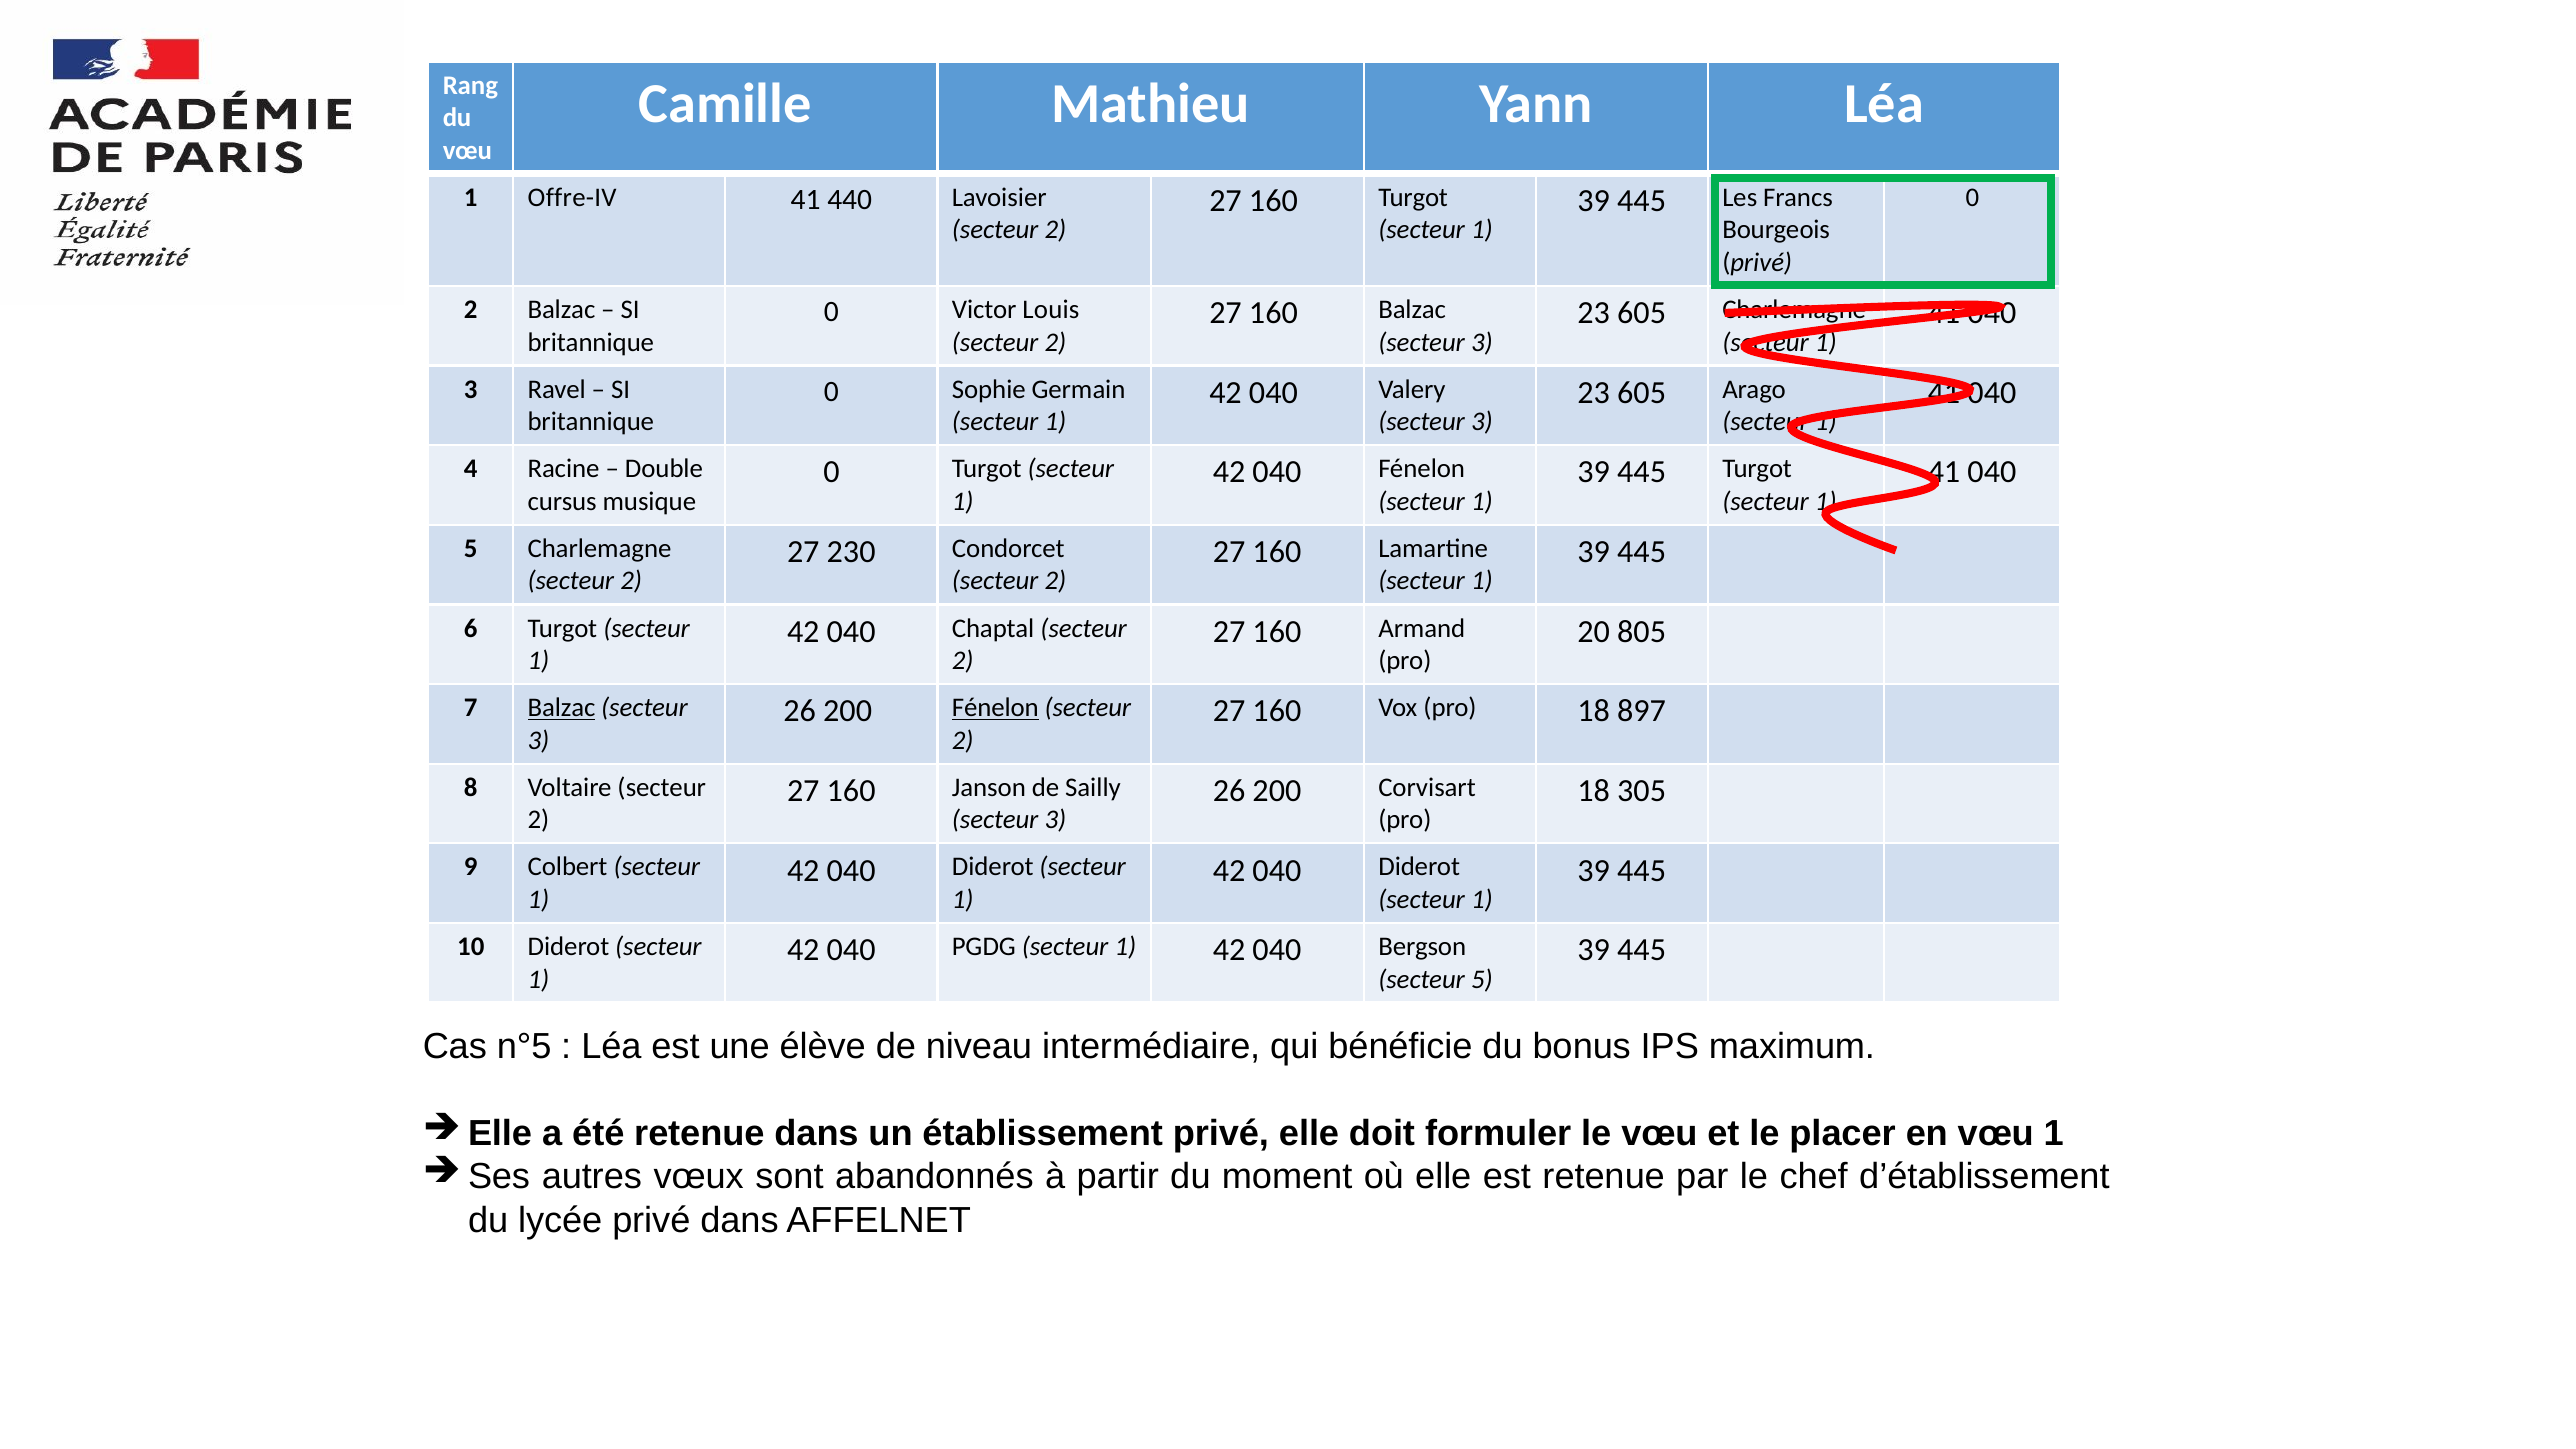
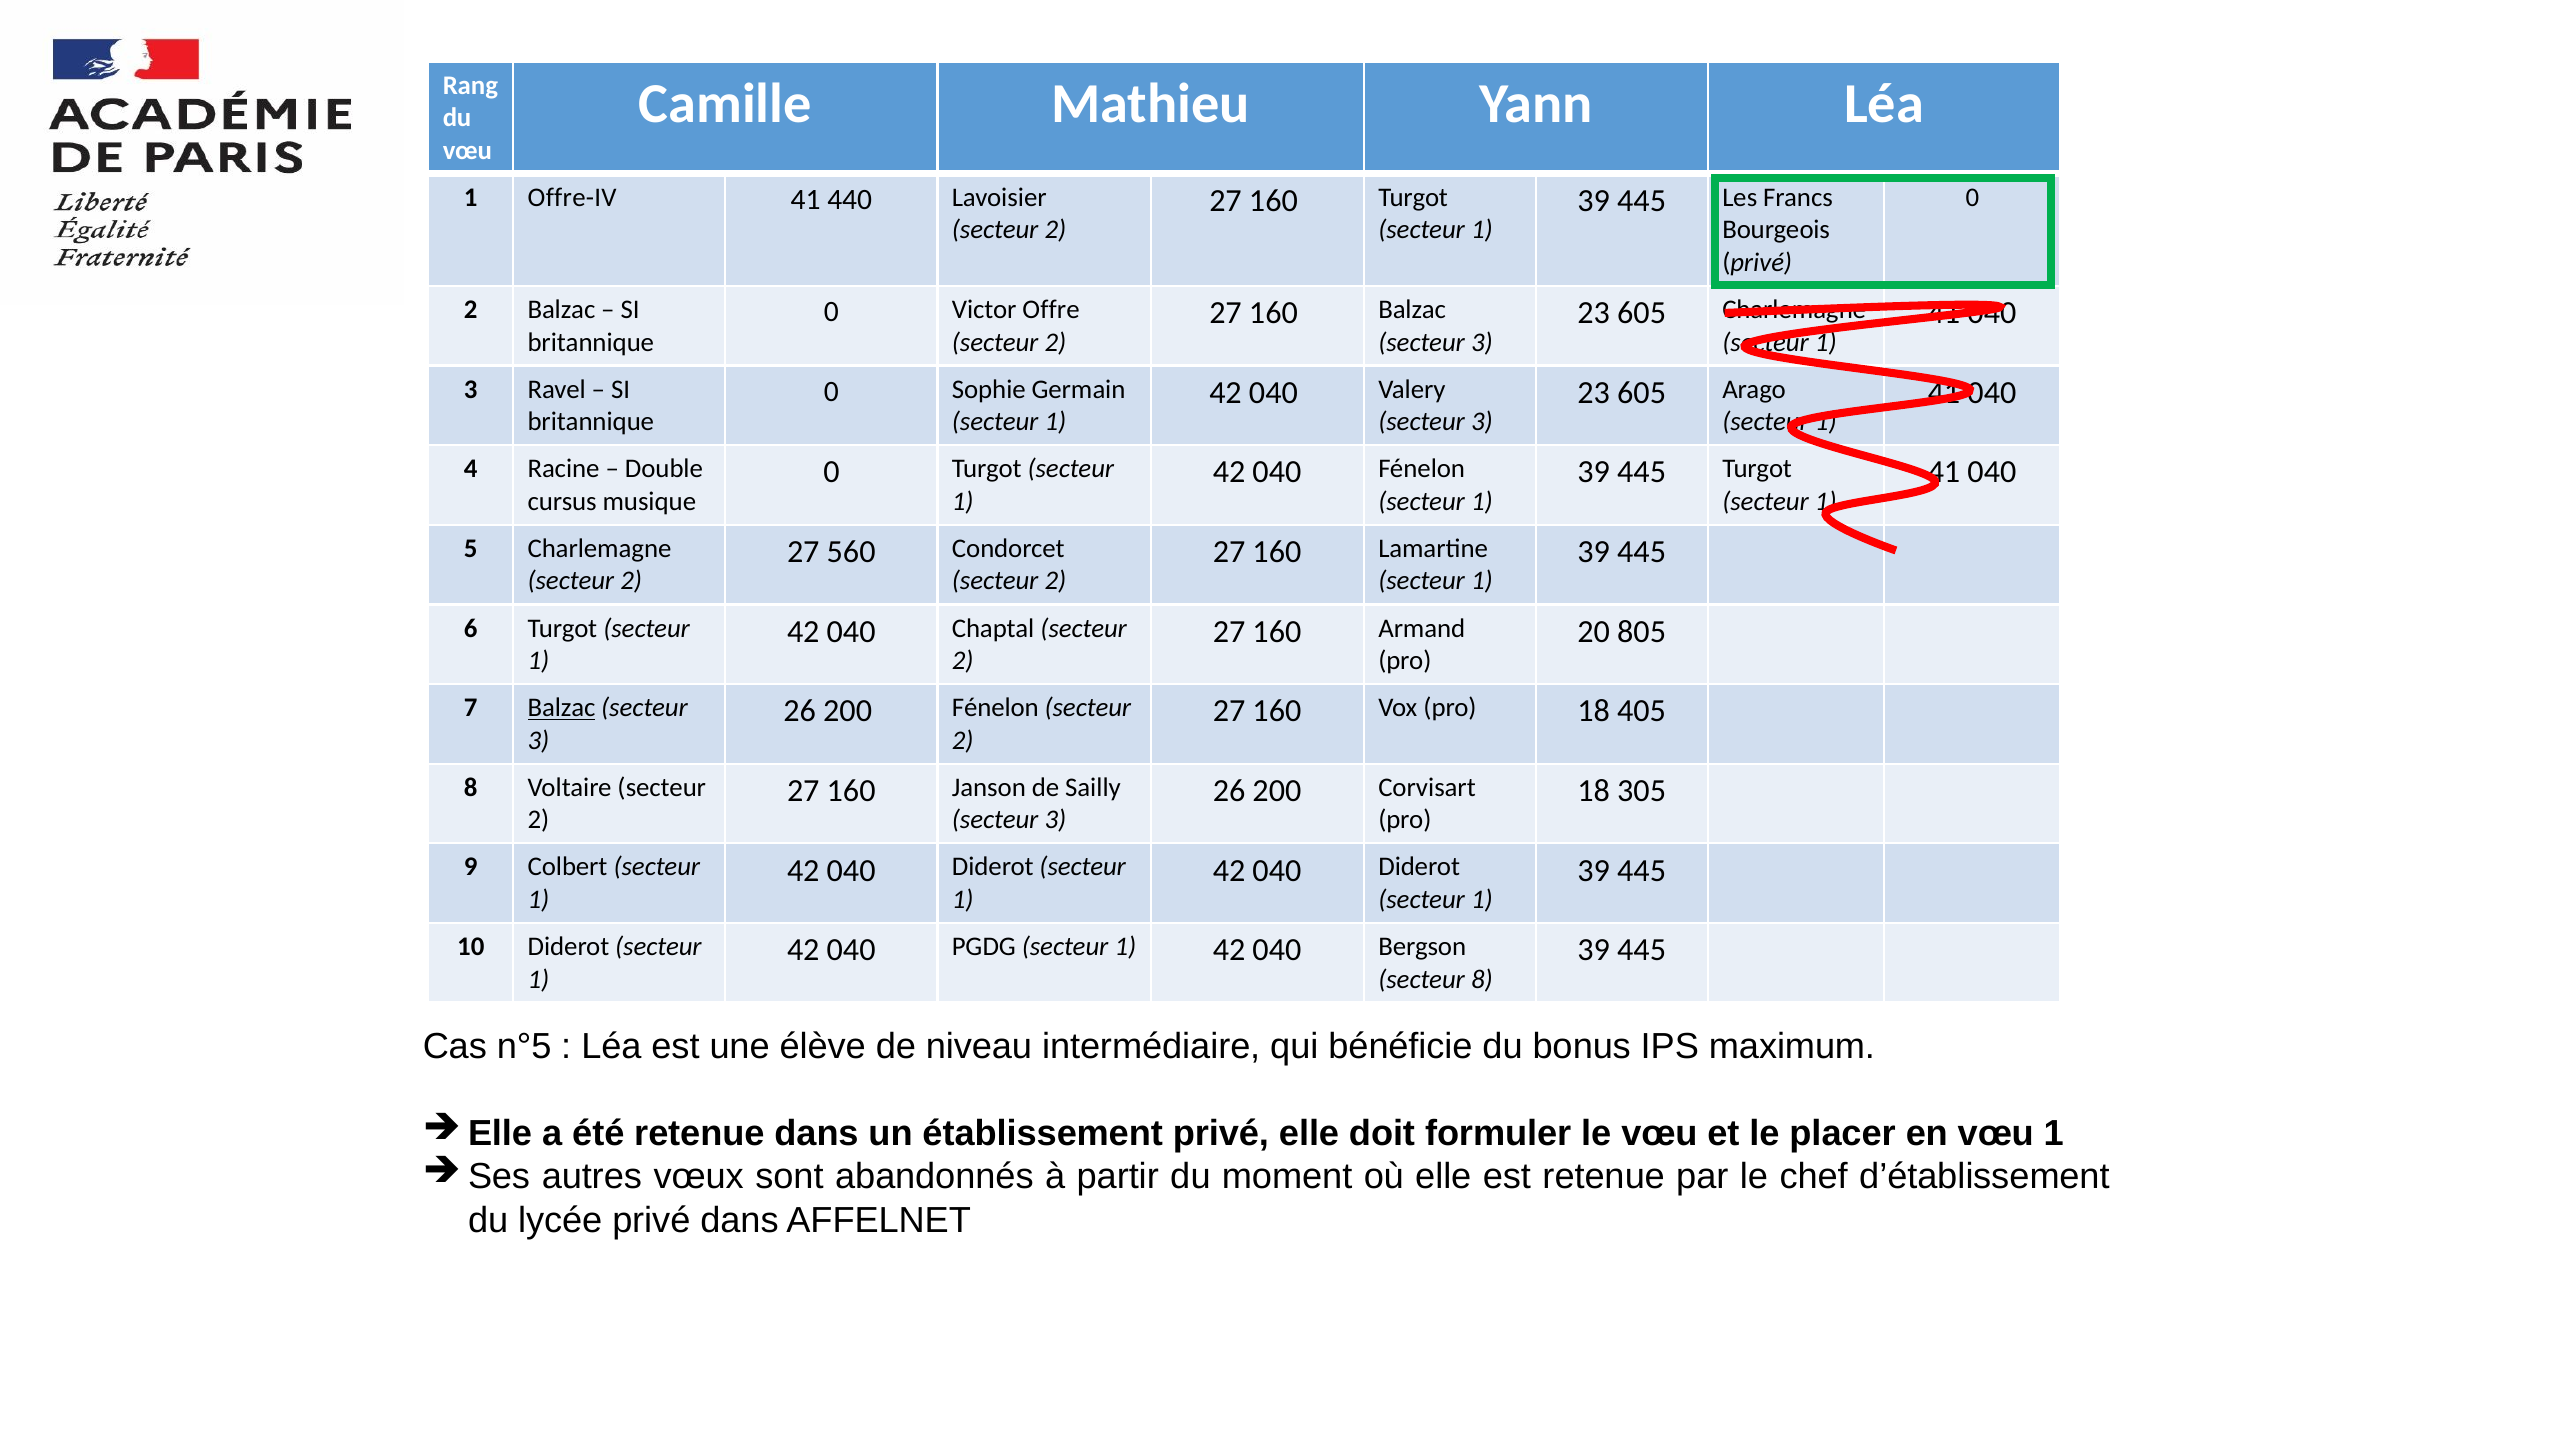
Louis: Louis -> Offre (1051, 310)
230: 230 -> 560 (851, 552)
Fénelon underline: present -> none (995, 708)
897: 897 -> 405 (1642, 711)
secteur 5: 5 -> 8 (1482, 979)
